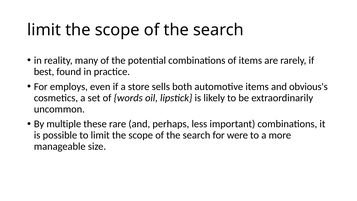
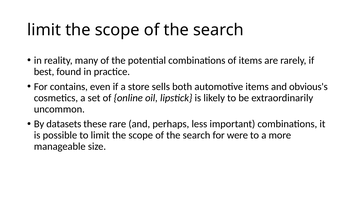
employs: employs -> contains (69, 87)
words: words -> online (128, 98)
multiple: multiple -> datasets (64, 124)
